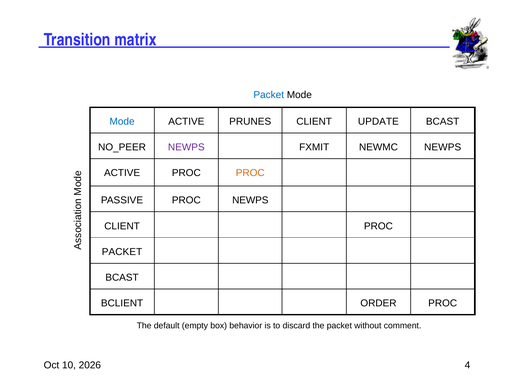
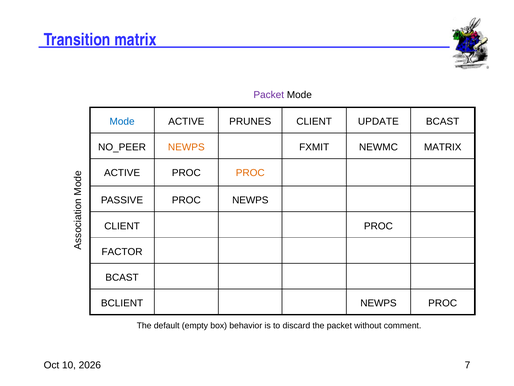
Packet colour: blue -> purple (269, 95)
NEWPS colour: purple -> orange (186, 147)
NEWMC NEWPS: NEWPS -> MATRIX (443, 147)
PACKET: PACKET -> FACTOR (122, 251)
BCLIENT ORDER: ORDER -> NEWPS (379, 303)
4: 4 -> 7 (467, 365)
